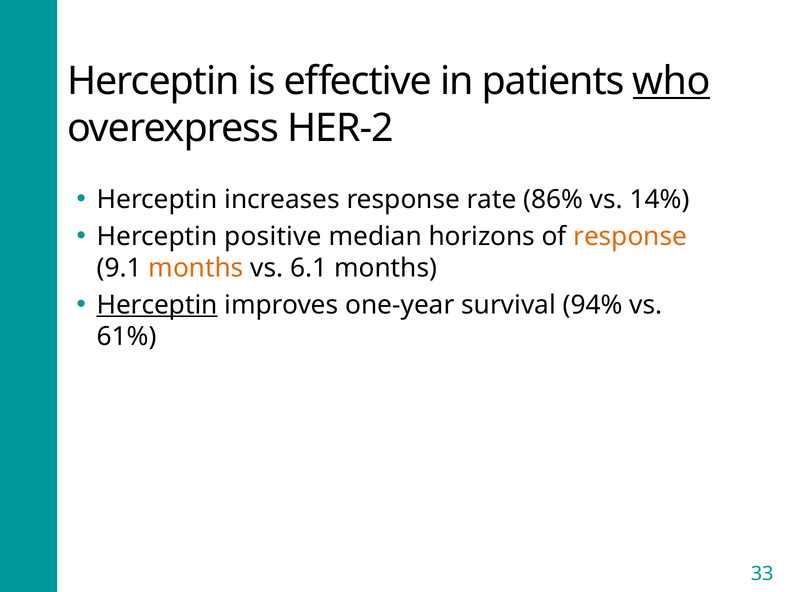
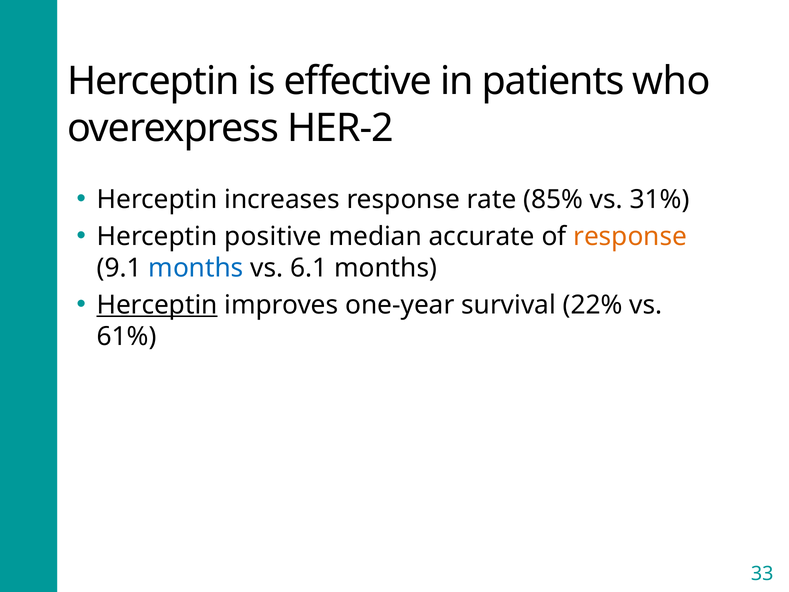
who underline: present -> none (672, 81)
86%: 86% -> 85% (553, 200)
14%: 14% -> 31% (660, 200)
horizons: horizons -> accurate (482, 236)
months colour: orange -> blue (196, 268)
94%: 94% -> 22% (593, 305)
